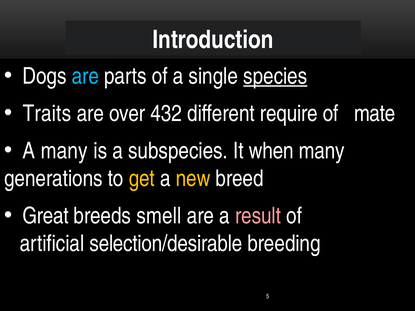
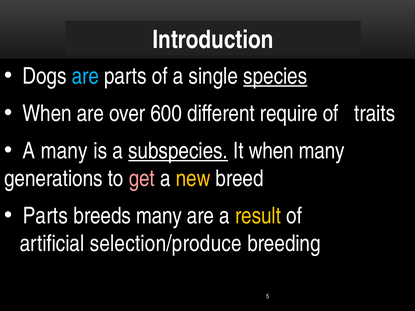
Traits: Traits -> When (47, 114)
432: 432 -> 600 (166, 114)
mate: mate -> traits (375, 114)
subspecies underline: none -> present (178, 151)
get colour: yellow -> pink (142, 179)
Great: Great -> Parts (45, 216)
breeds smell: smell -> many (159, 216)
result colour: pink -> yellow (258, 216)
selection/desirable: selection/desirable -> selection/produce (166, 244)
